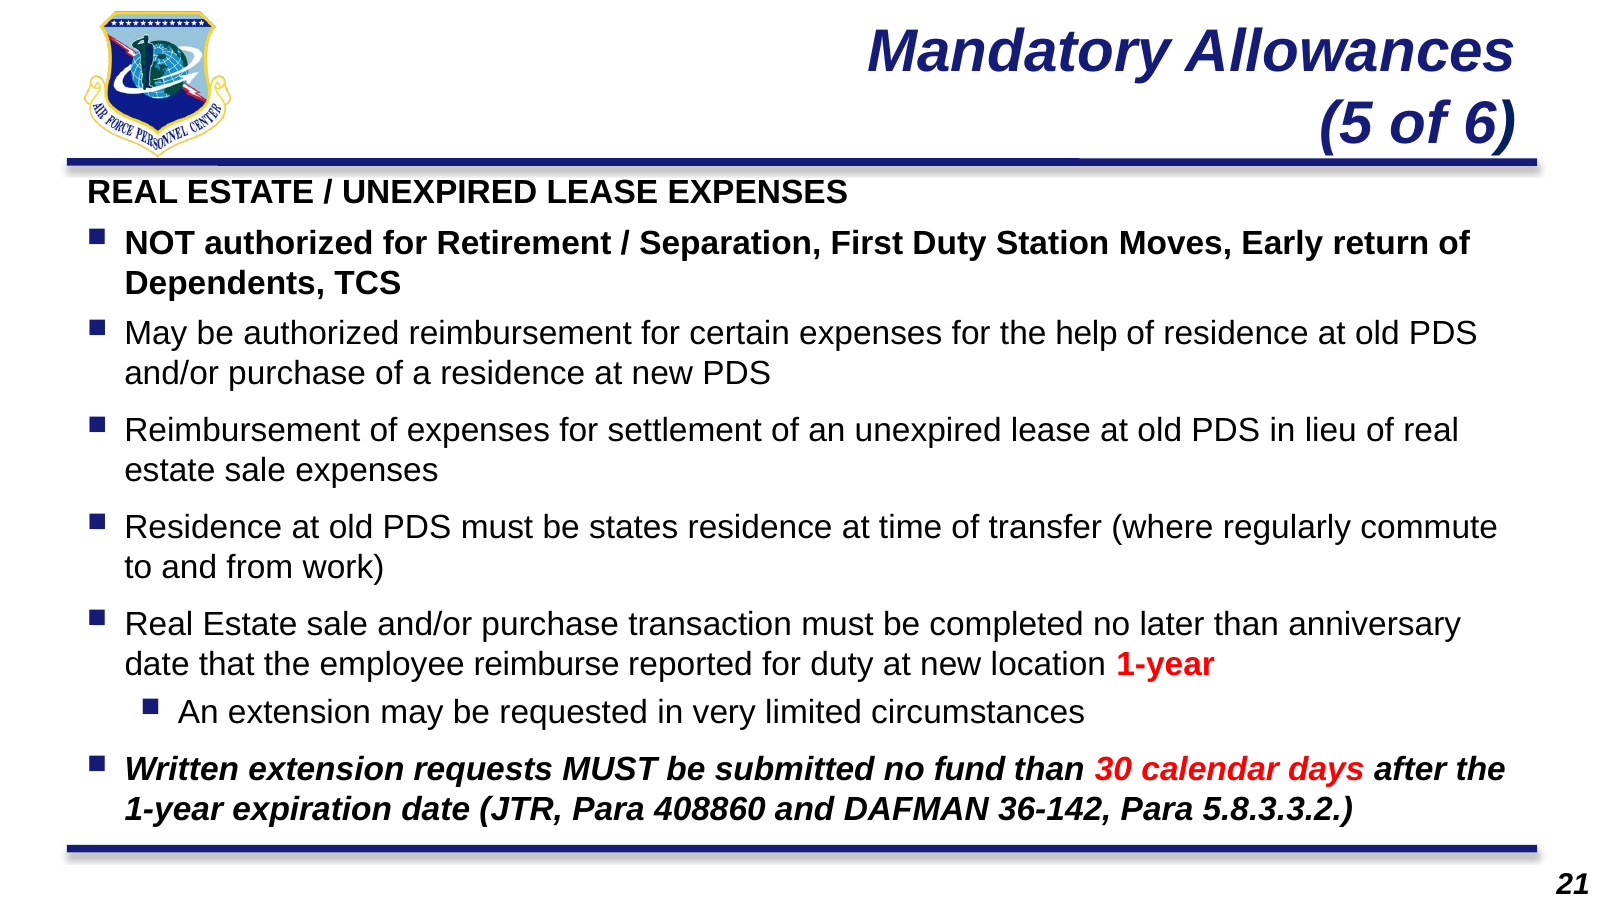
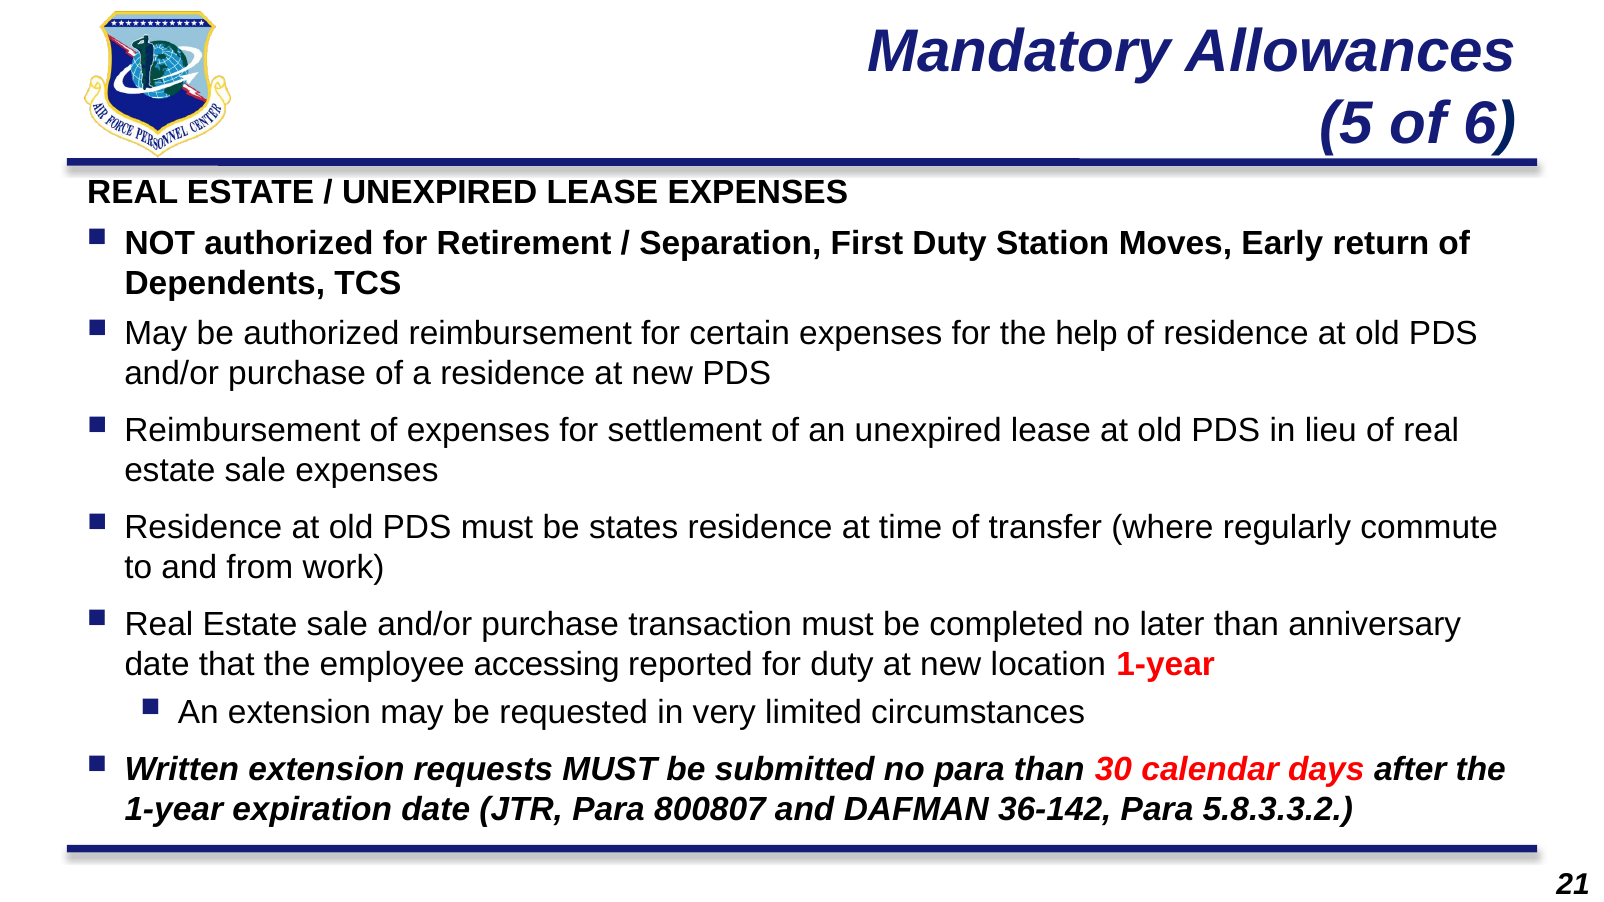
reimburse: reimburse -> accessing (547, 664)
no fund: fund -> para (969, 770)
408860: 408860 -> 800807 (710, 810)
